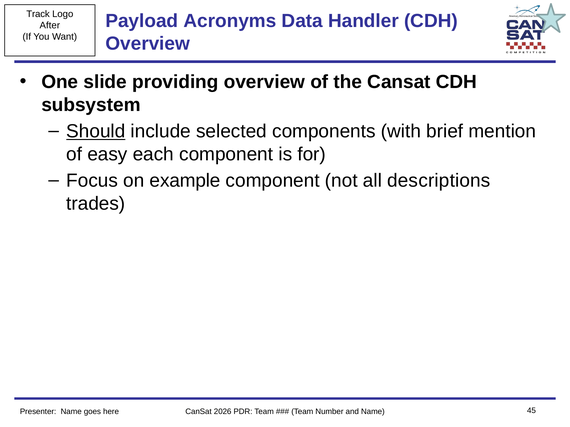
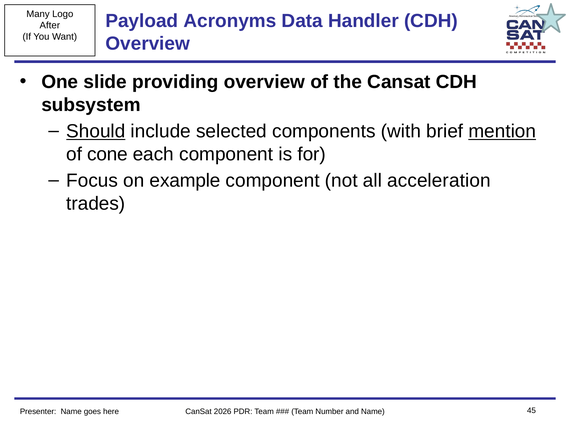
Track: Track -> Many (38, 14)
mention underline: none -> present (502, 131)
easy: easy -> cone (107, 154)
descriptions: descriptions -> acceleration (439, 181)
